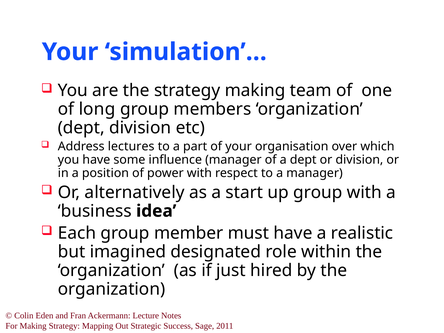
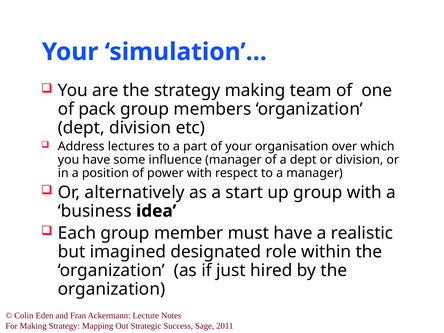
long: long -> pack (97, 109)
